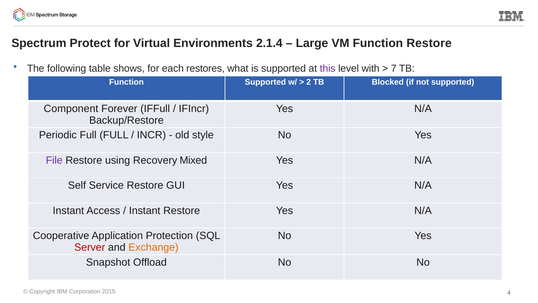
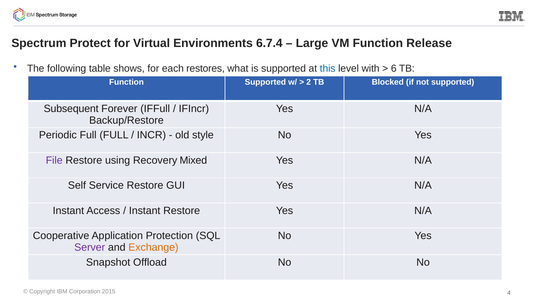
2.1.4: 2.1.4 -> 6.7.4 (269, 43)
Function Restore: Restore -> Release (429, 43)
this colour: purple -> blue (328, 69)
7: 7 -> 6 (394, 69)
Component: Component -> Subsequent (71, 109)
Server colour: red -> purple (90, 247)
